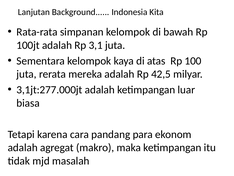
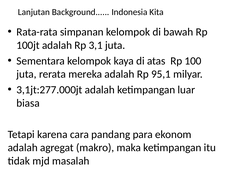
42,5: 42,5 -> 95,1 (161, 74)
